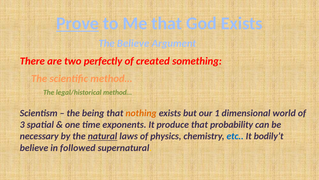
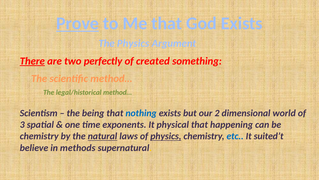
The Believe: Believe -> Physics (133, 43)
There underline: none -> present (32, 61)
nothing colour: orange -> blue (141, 113)
1: 1 -> 2 (217, 113)
produce: produce -> physical (173, 124)
probability: probability -> happening (232, 124)
necessary: necessary -> chemistry (39, 136)
physics underline: none -> present (166, 136)
bodily’t: bodily’t -> suited’t (269, 136)
followed: followed -> methods (78, 147)
